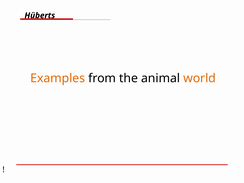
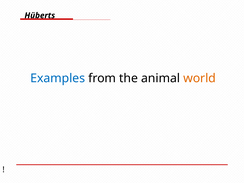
Examples colour: orange -> blue (58, 78)
